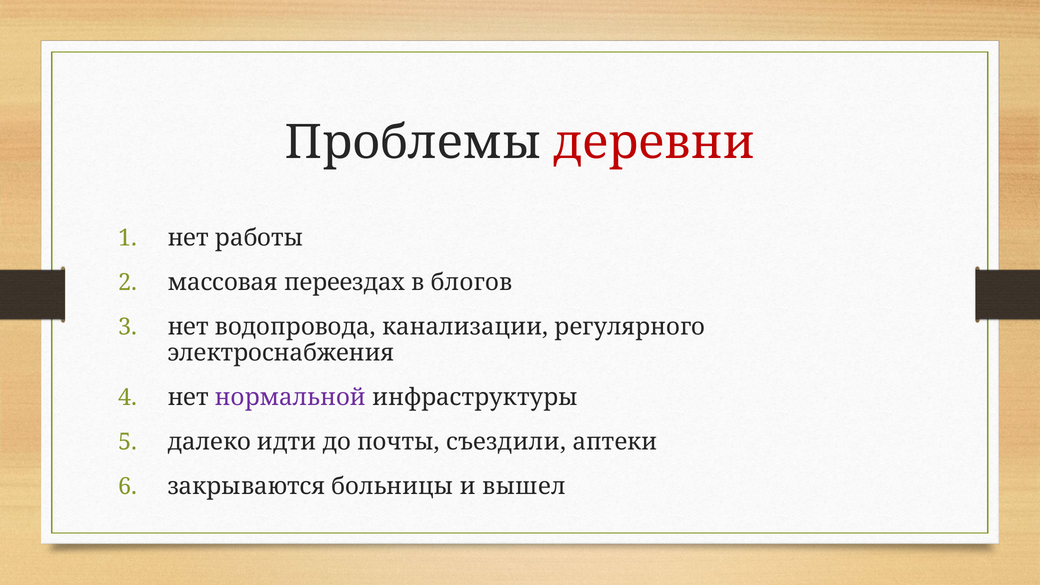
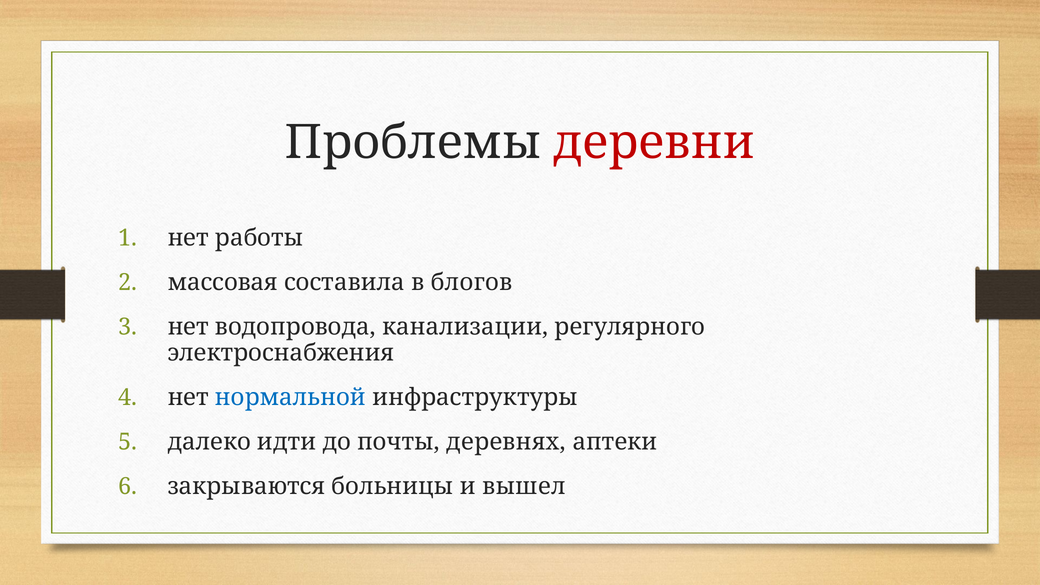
переездах: переездах -> составила (345, 283)
нормальной colour: purple -> blue (290, 397)
съездили: съездили -> деревнях (506, 442)
